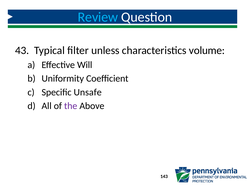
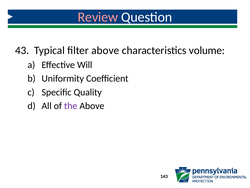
Review colour: light blue -> pink (98, 17)
filter unless: unless -> above (105, 50)
Unsafe: Unsafe -> Quality (88, 92)
